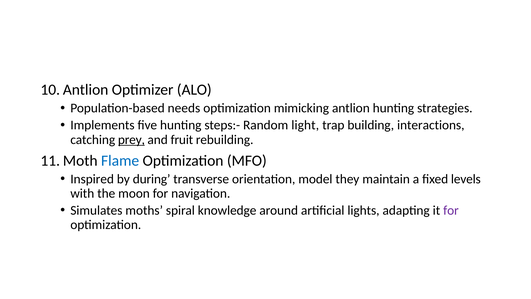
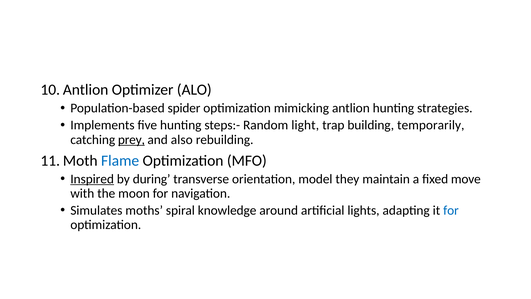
needs: needs -> spider (184, 108)
interactions: interactions -> temporarily (431, 125)
fruit: fruit -> also (182, 139)
Inspired underline: none -> present (92, 179)
levels: levels -> move (466, 179)
for colour: purple -> blue (451, 210)
